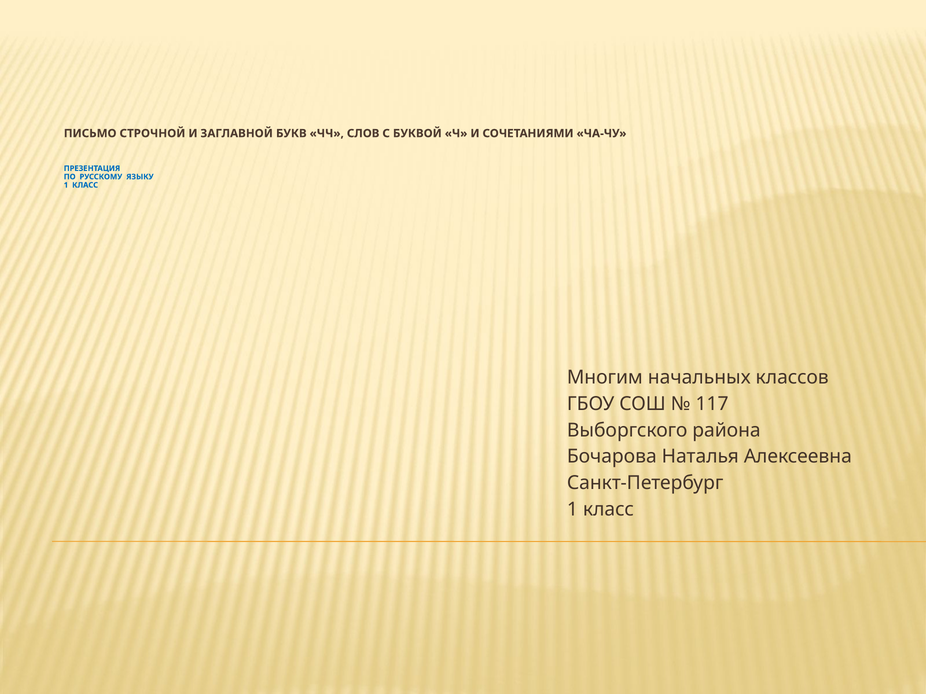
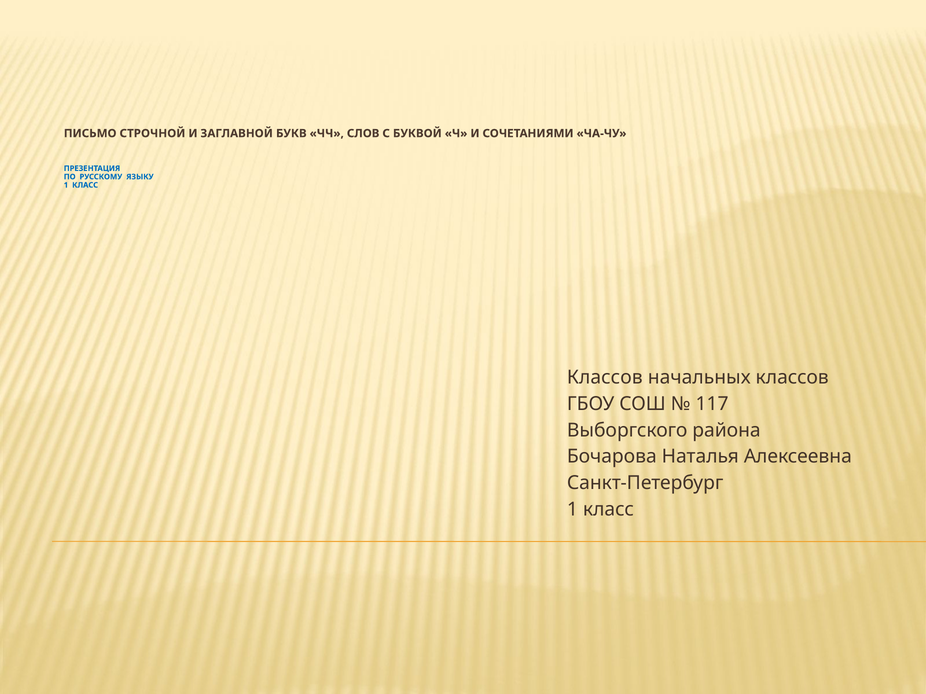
Многим: Многим -> Классов (605, 378)
